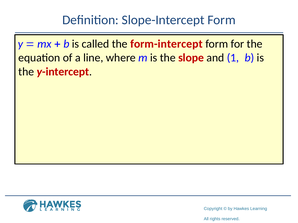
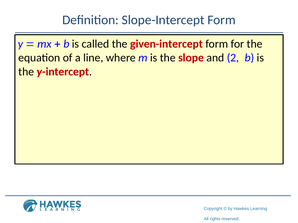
form-intercept: form-intercept -> given-intercept (167, 44)
1: 1 -> 2 (233, 58)
